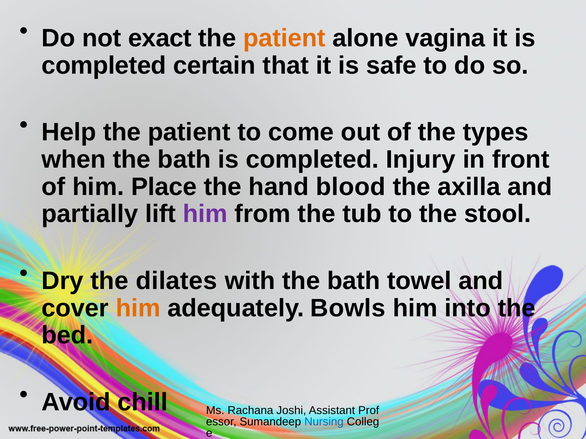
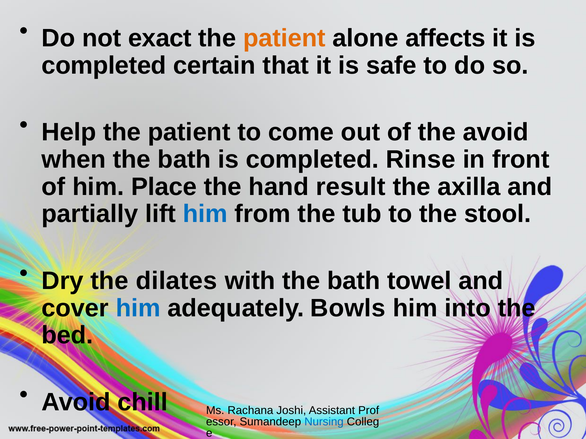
vagina: vagina -> affects (445, 38)
the types: types -> avoid (496, 132)
Injury: Injury -> Rinse (421, 160)
blood: blood -> result (351, 187)
him colour: purple -> blue (205, 214)
him colour: orange -> blue (138, 308)
